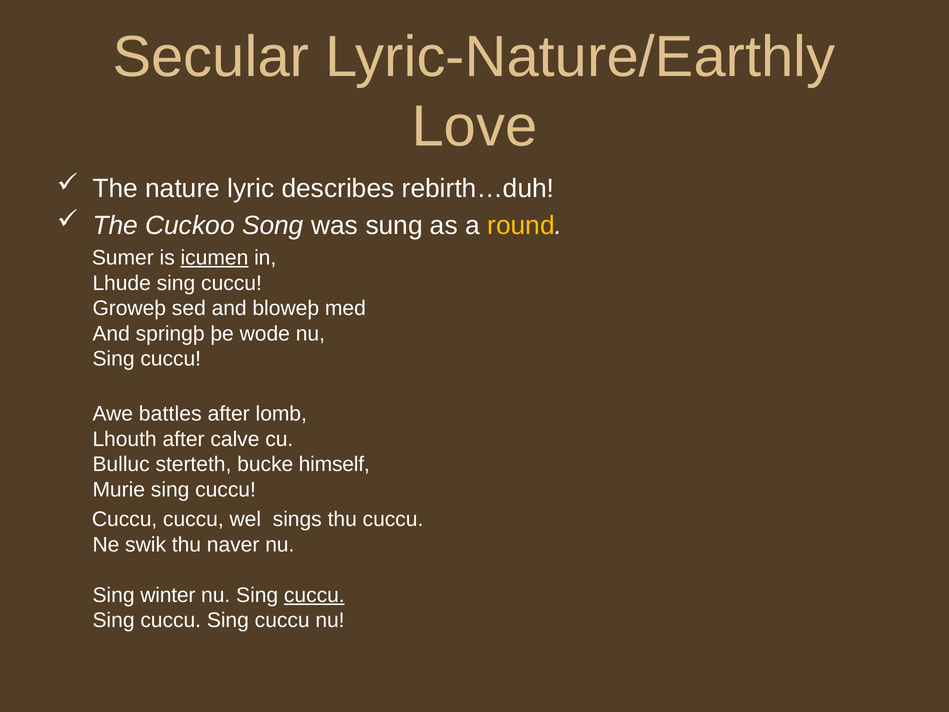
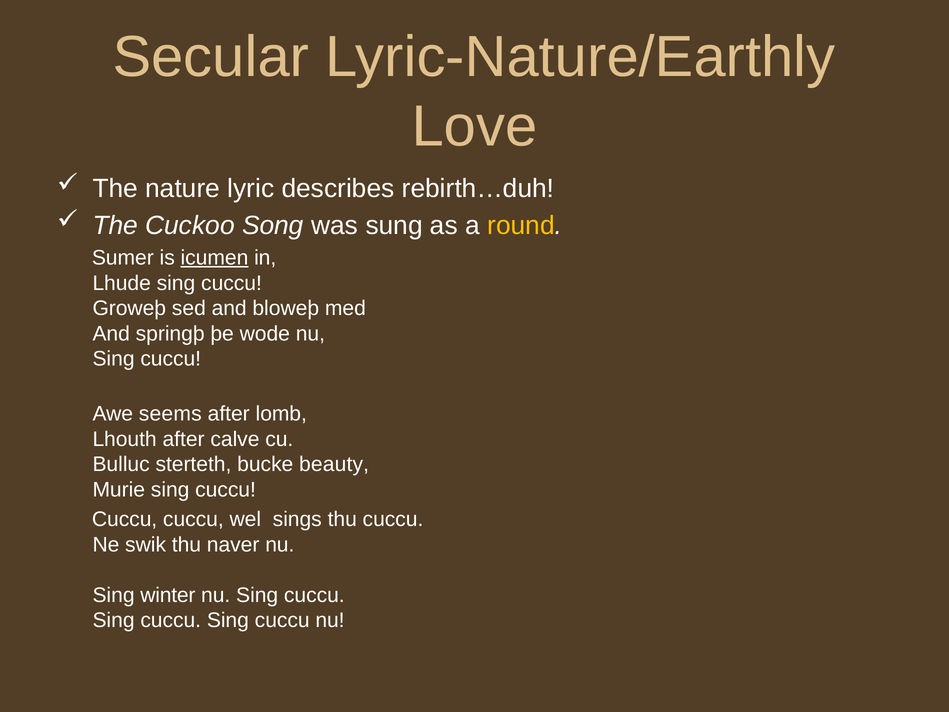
battles: battles -> seems (170, 414)
himself: himself -> beauty (334, 464)
cuccu underline: present -> none (314, 595)
